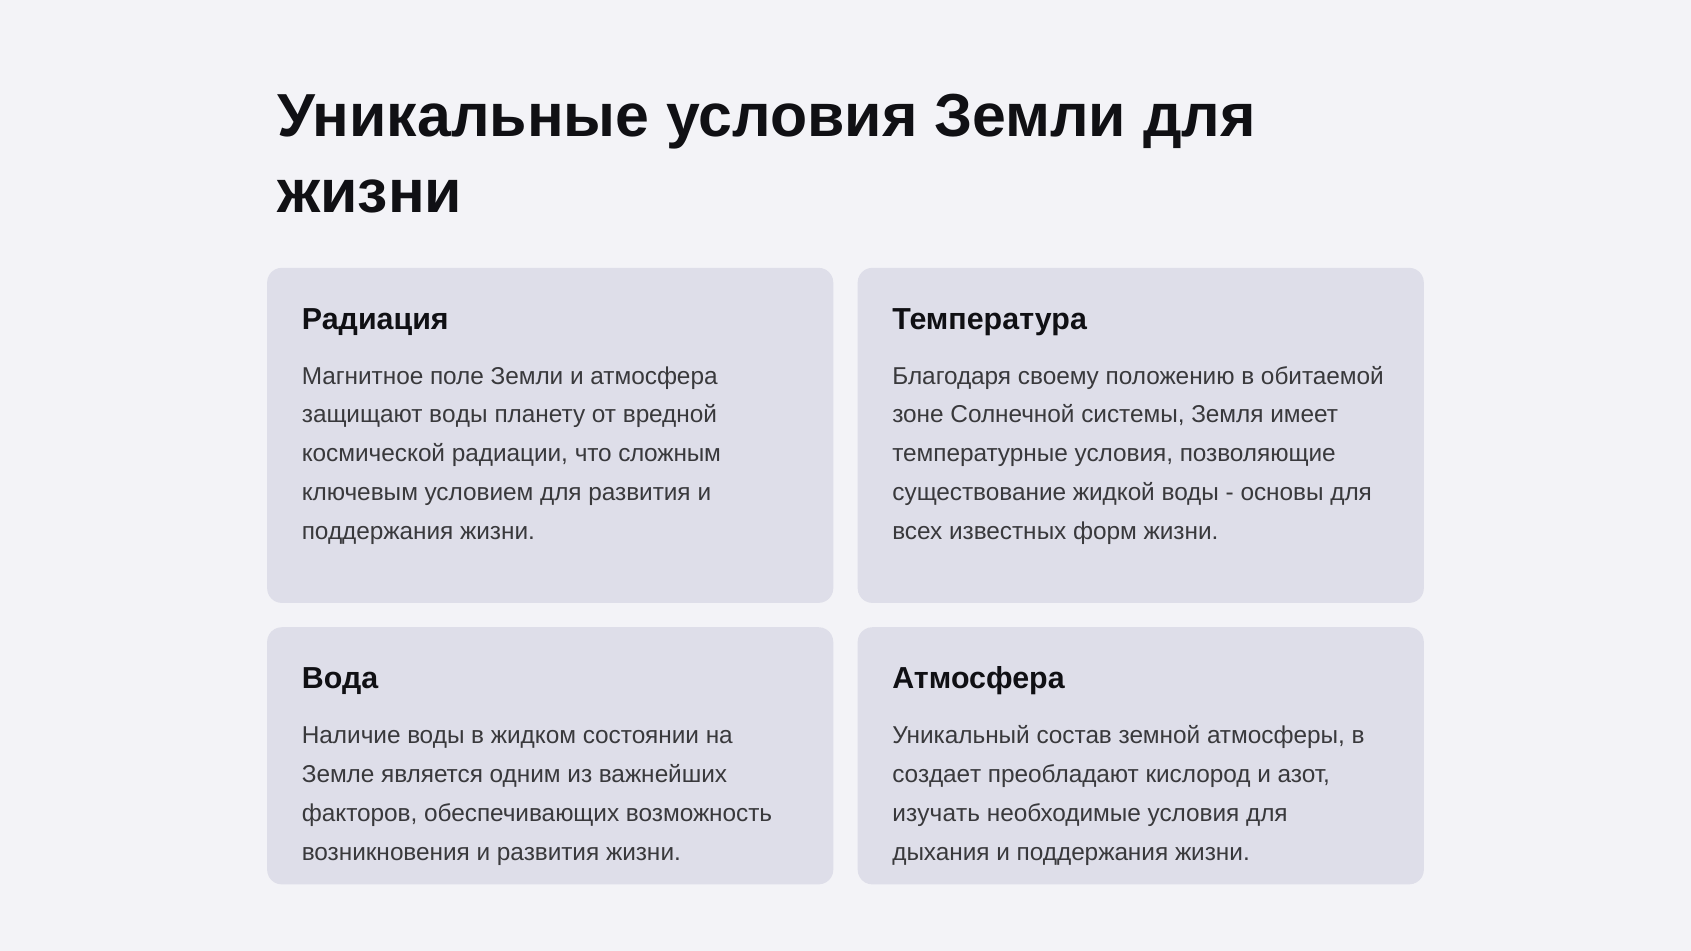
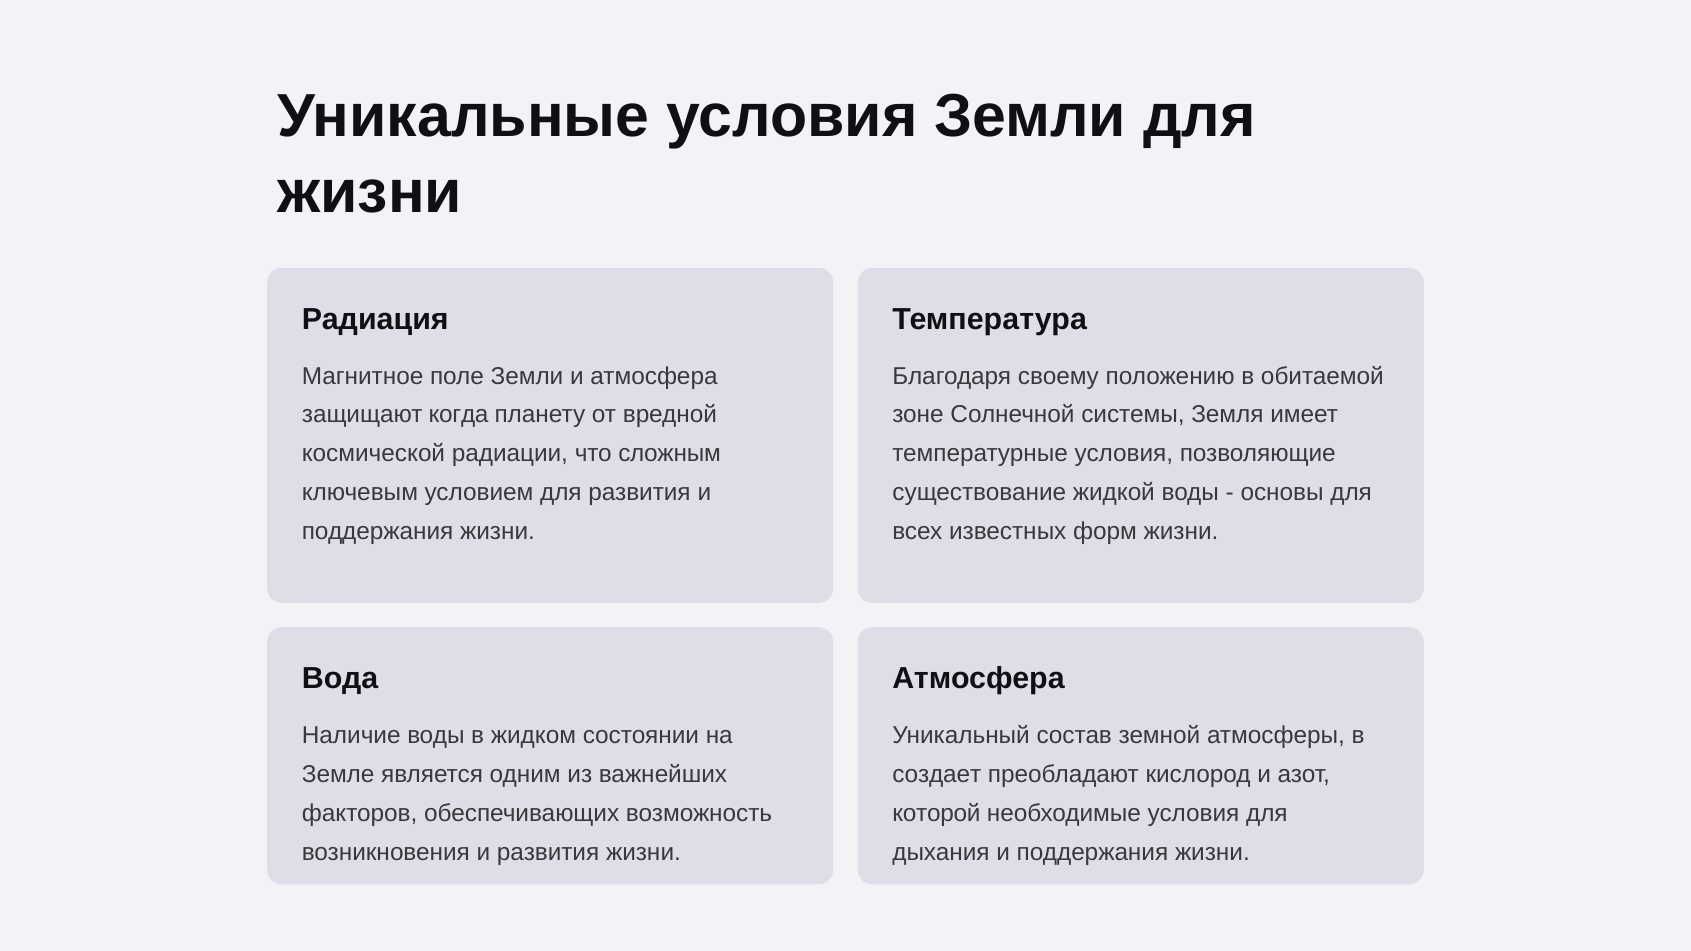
защищают воды: воды -> когда (459, 415)
изучать: изучать -> которой (936, 813)
